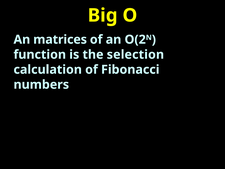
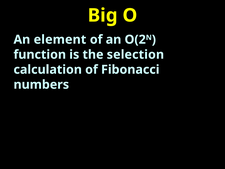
matrices: matrices -> element (60, 40)
